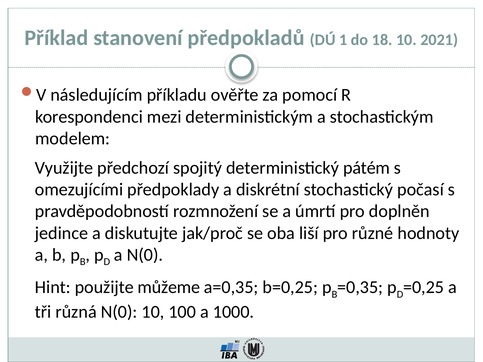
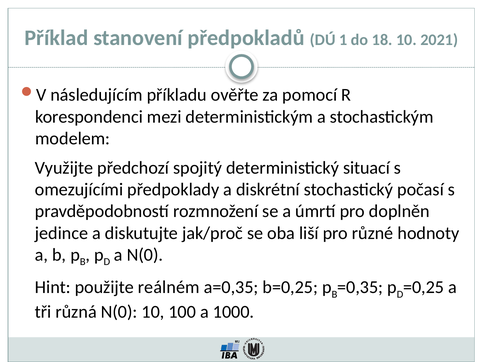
pátém: pátém -> situací (367, 168)
můžeme: můžeme -> reálném (169, 287)
